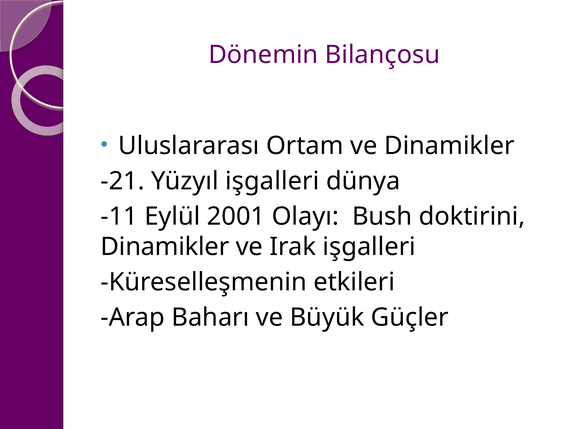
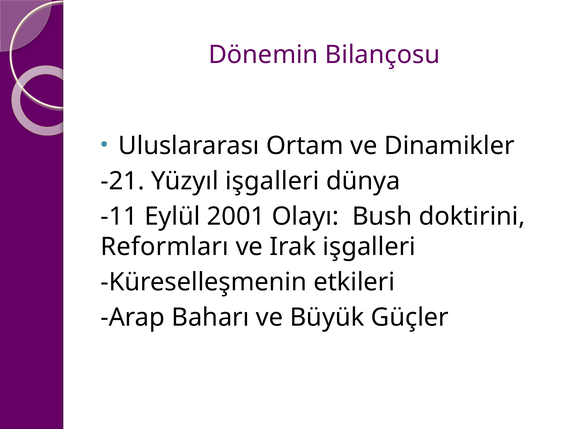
Dinamikler: Dinamikler -> Reformları (165, 247)
